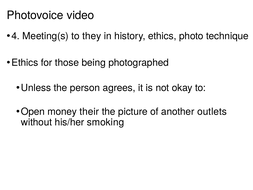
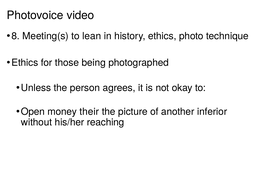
4: 4 -> 8 (16, 36)
they: they -> lean (92, 36)
outlets: outlets -> inferior (212, 111)
smoking: smoking -> reaching (106, 122)
